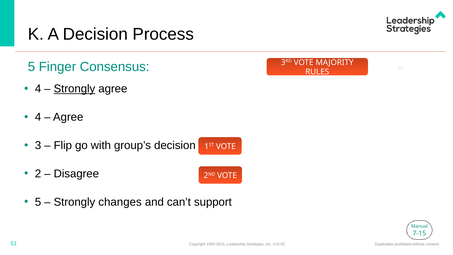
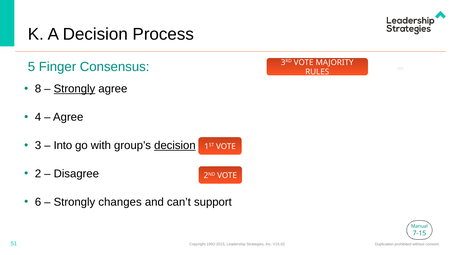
4: 4 -> 8 (38, 89)
Flip: Flip -> Into (63, 145)
decision underline: none -> present (175, 145)
5: 5 -> 6 (38, 202)
